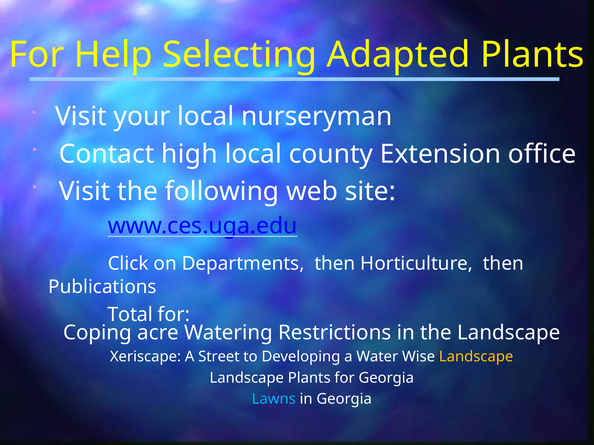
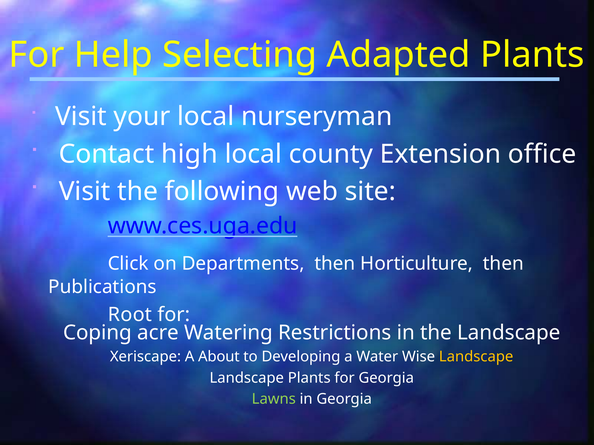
Total: Total -> Root (130, 315)
Street: Street -> About (219, 357)
Lawns colour: light blue -> light green (274, 399)
